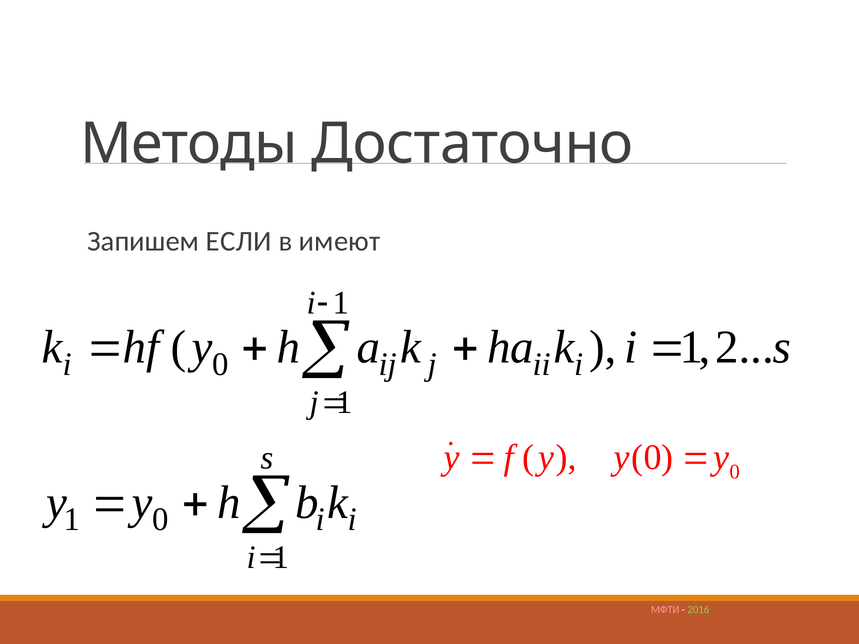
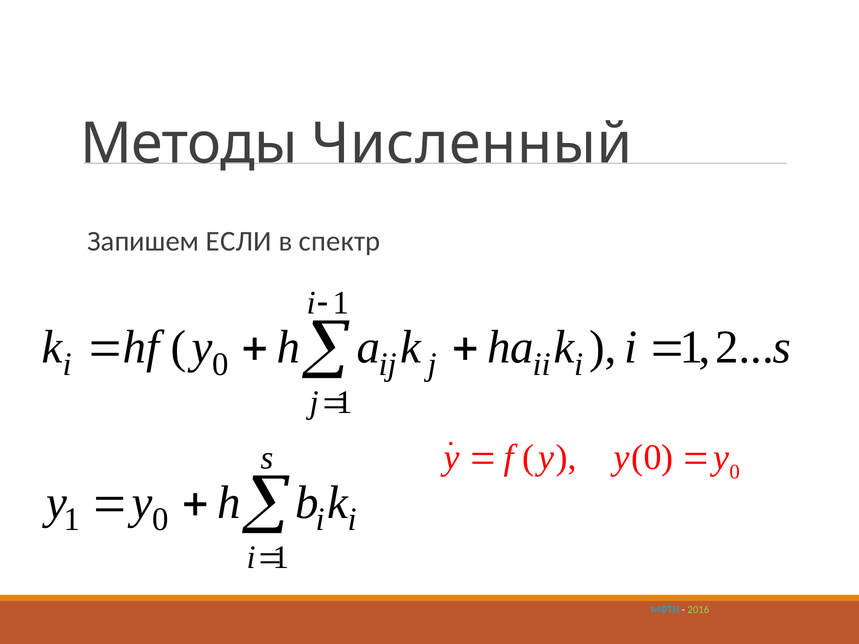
Достаточно: Достаточно -> Численный (472, 144)
имеют: имеют -> спектр (340, 242)
МФТИ colour: pink -> light blue (665, 610)
